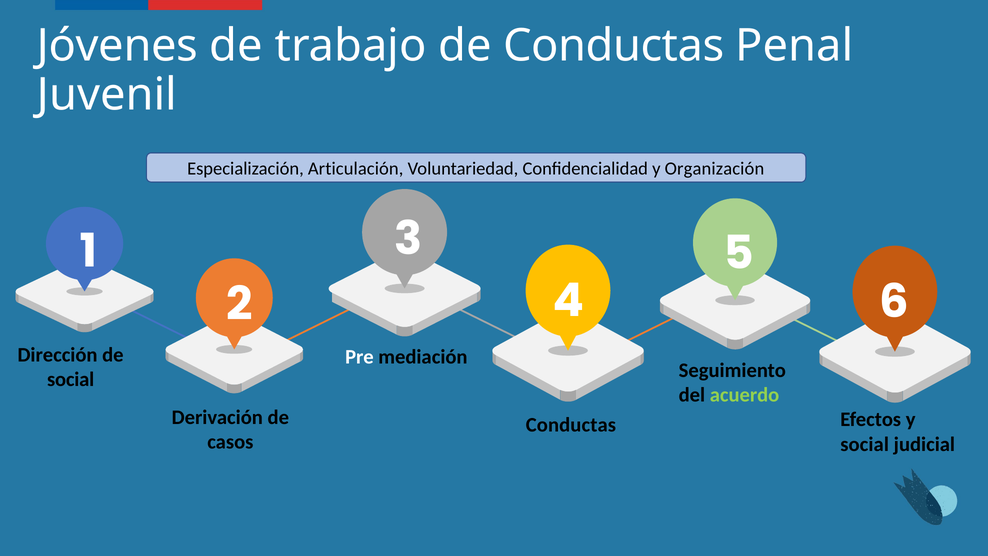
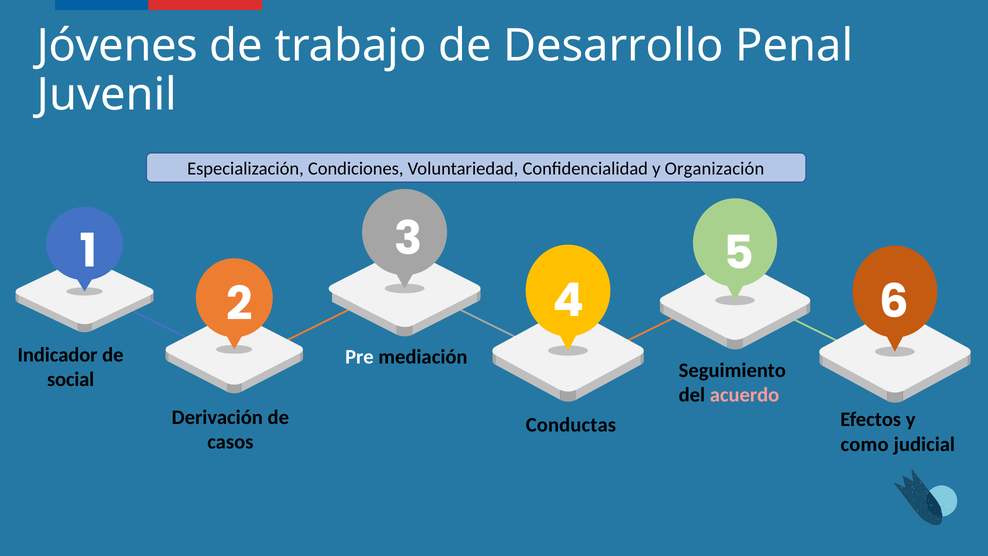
de Conductas: Conductas -> Desarrollo (614, 46)
Articulación: Articulación -> Condiciones (356, 169)
Dirección: Dirección -> Indicador (58, 355)
acuerdo colour: light green -> pink (745, 395)
social: social -> como (865, 444)
